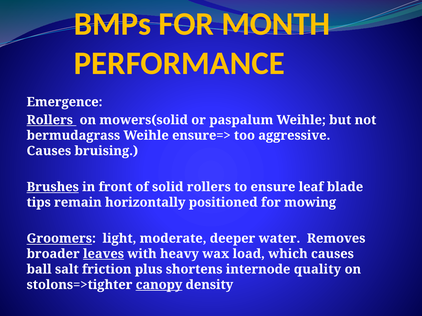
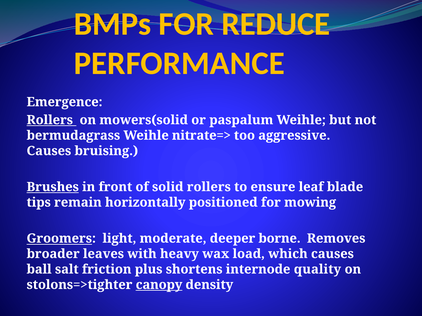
MONTH: MONTH -> REDUCE (276, 24)
ensure=>: ensure=> -> nitrate=> (201, 136)
water: water -> borne (279, 239)
leaves underline: present -> none (104, 254)
